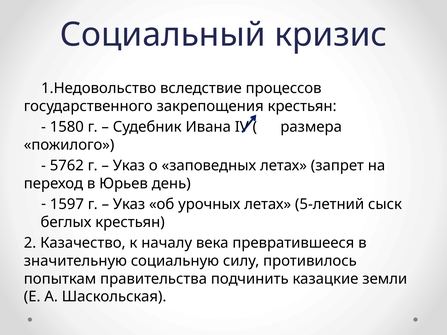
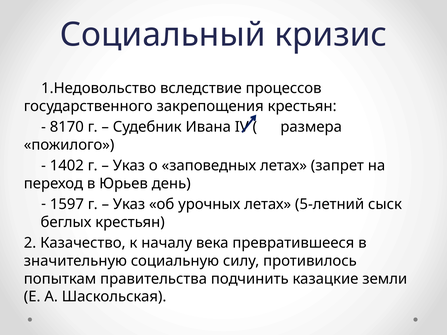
1580: 1580 -> 8170 (67, 127)
5762: 5762 -> 1402 (67, 166)
